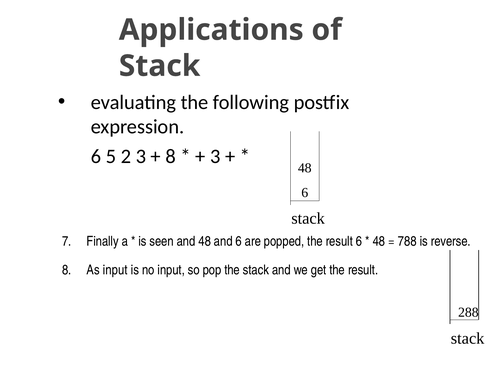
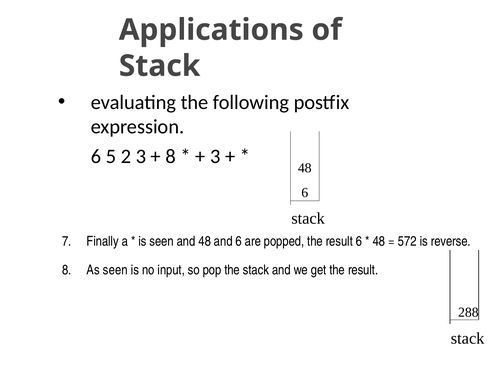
788: 788 -> 572 (407, 241)
As input: input -> seen (115, 269)
